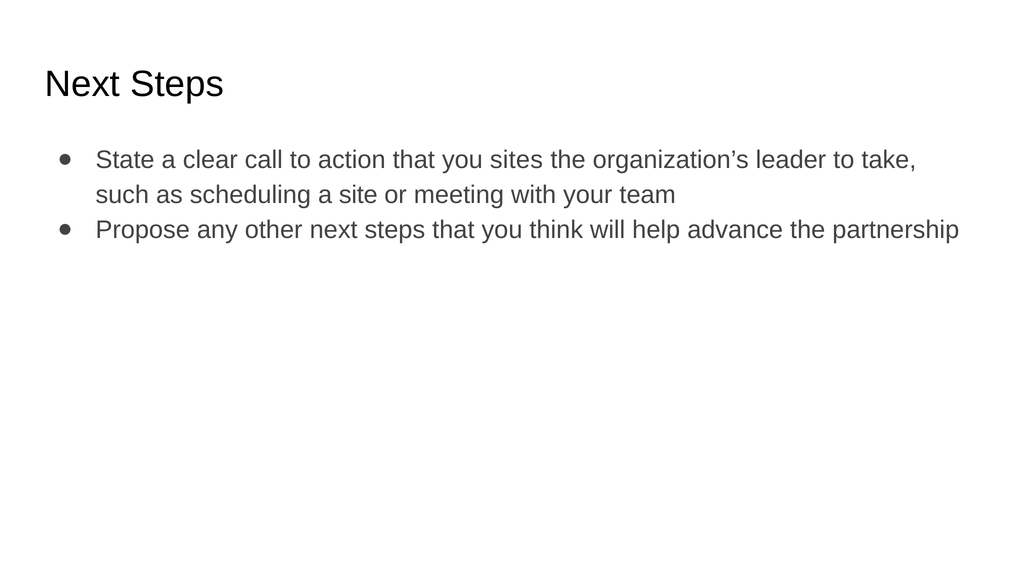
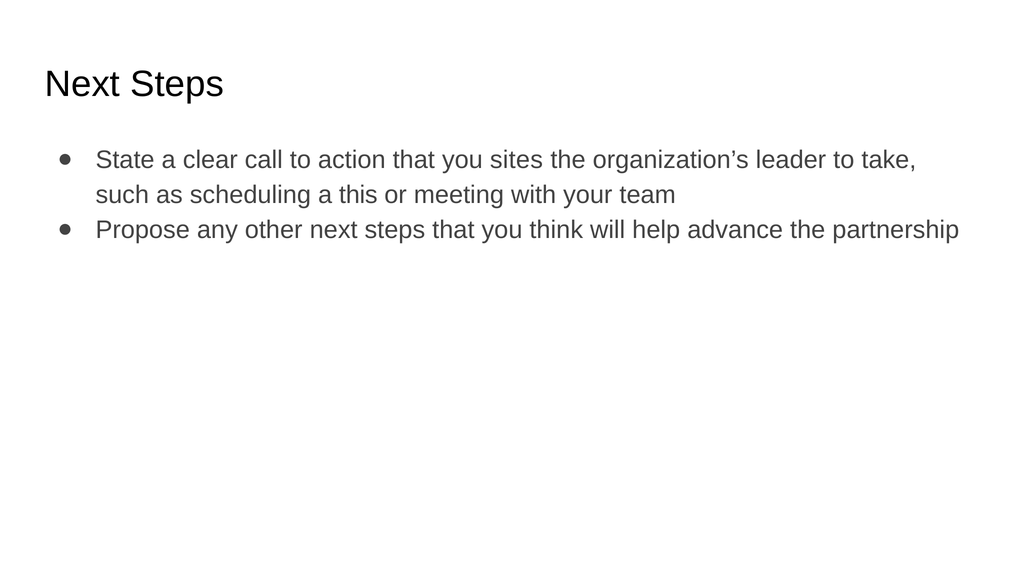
site: site -> this (358, 195)
